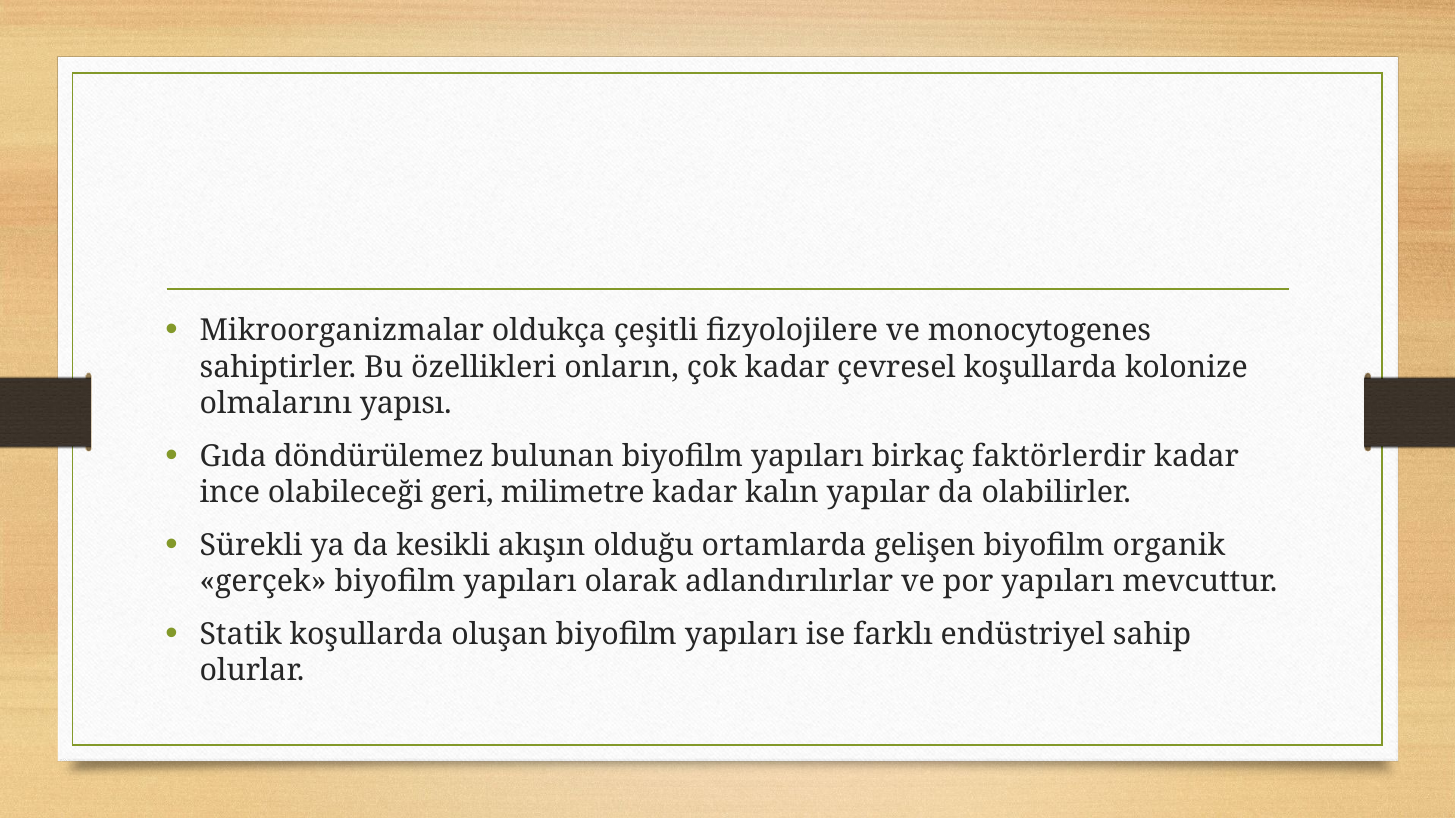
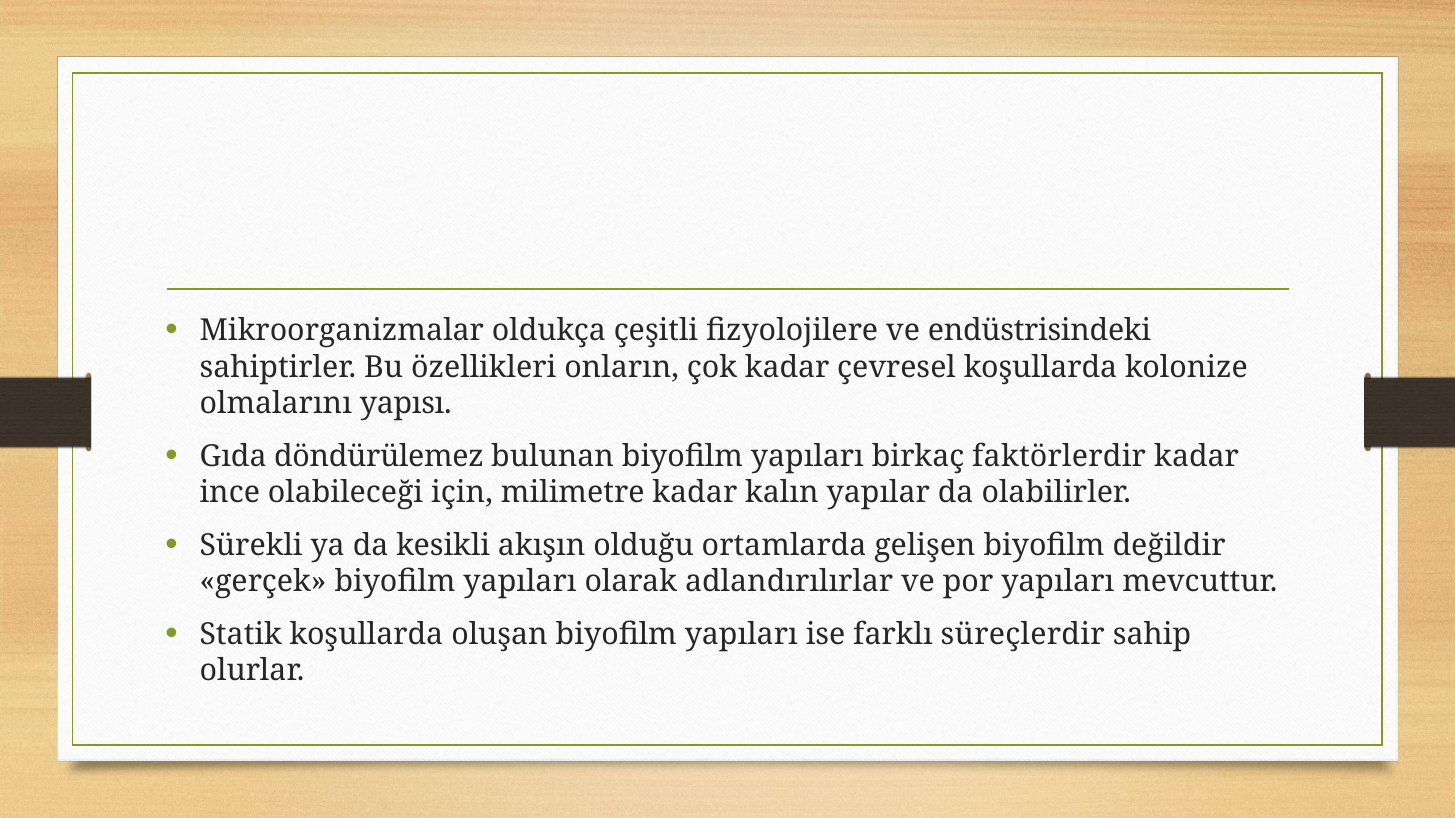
monocytogenes: monocytogenes -> endüstrisindeki (1039, 331)
geri: geri -> için (462, 493)
organik: organik -> değildir (1169, 546)
endüstriyel: endüstriyel -> süreçlerdir (1023, 635)
